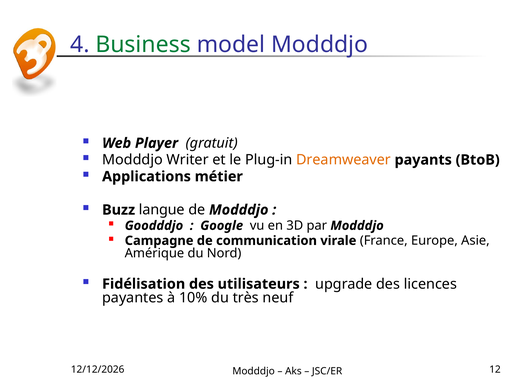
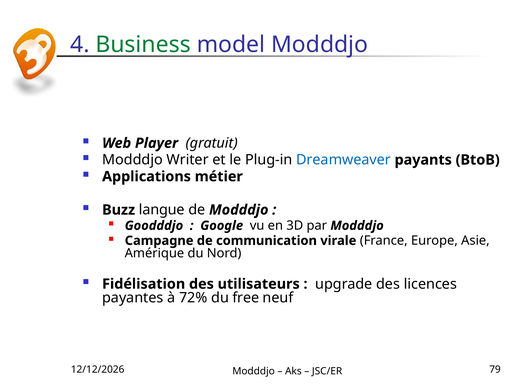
Dreamweaver colour: orange -> blue (343, 160)
10%: 10% -> 72% (193, 298)
très: très -> free (246, 298)
12: 12 -> 79 (495, 369)
